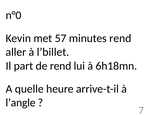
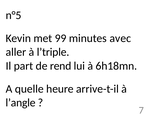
n°0: n°0 -> n°5 (14, 15)
57: 57 -> 99 (61, 38)
minutes rend: rend -> avec (120, 38)
l’billet: l’billet -> l’triple (53, 52)
